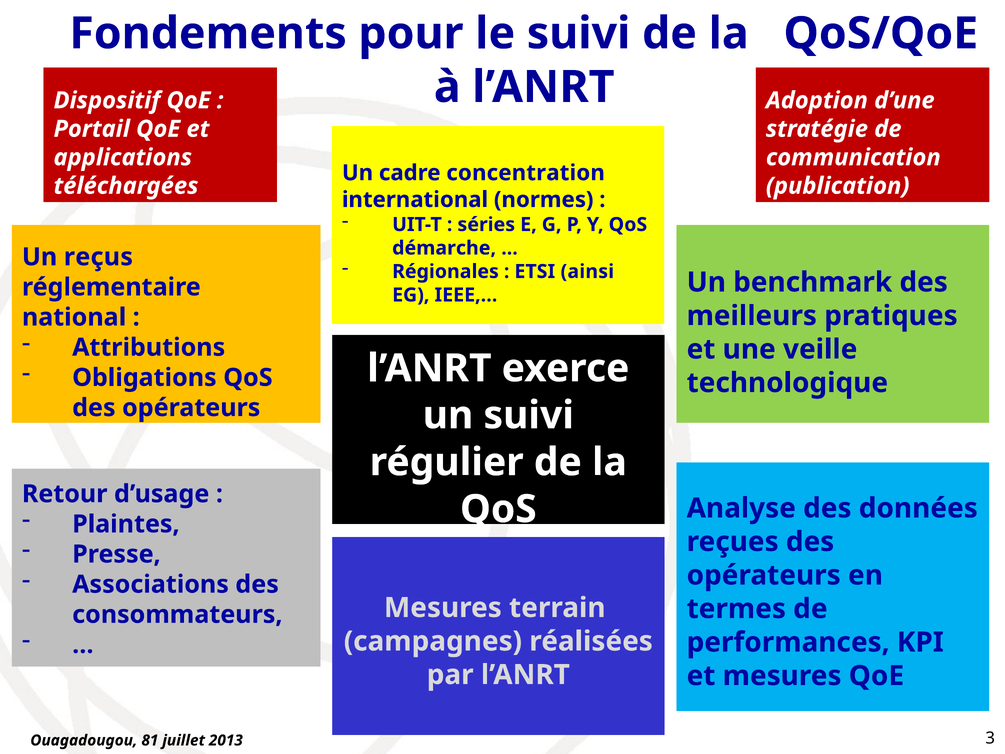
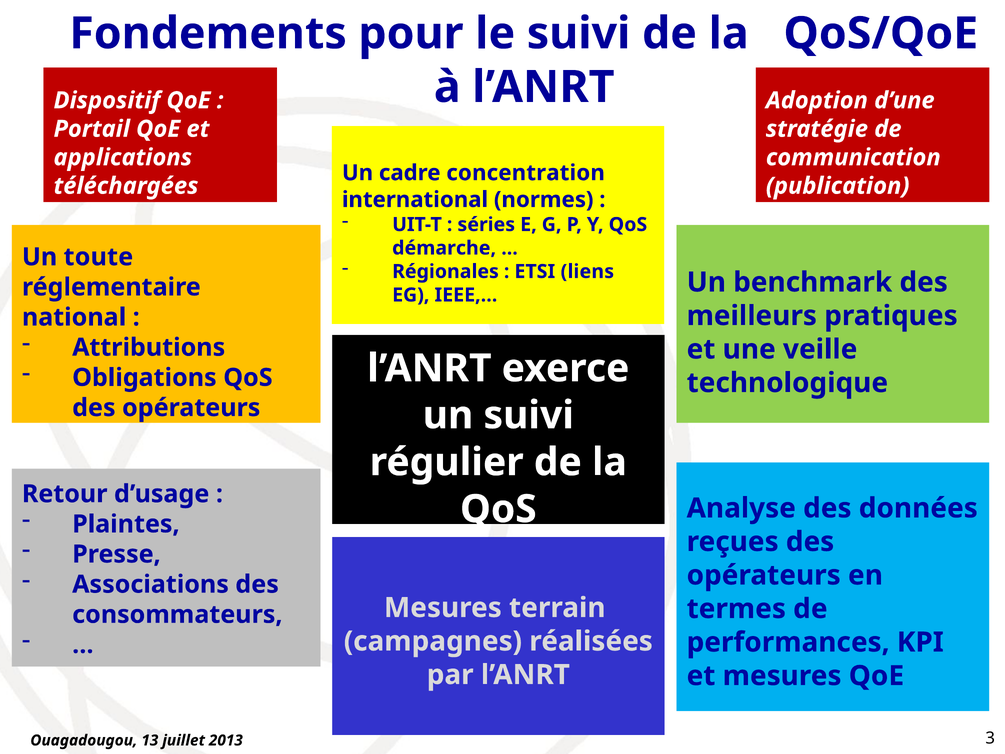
reçus: reçus -> toute (98, 257)
ainsi: ainsi -> liens (587, 271)
81: 81 -> 13 (150, 740)
